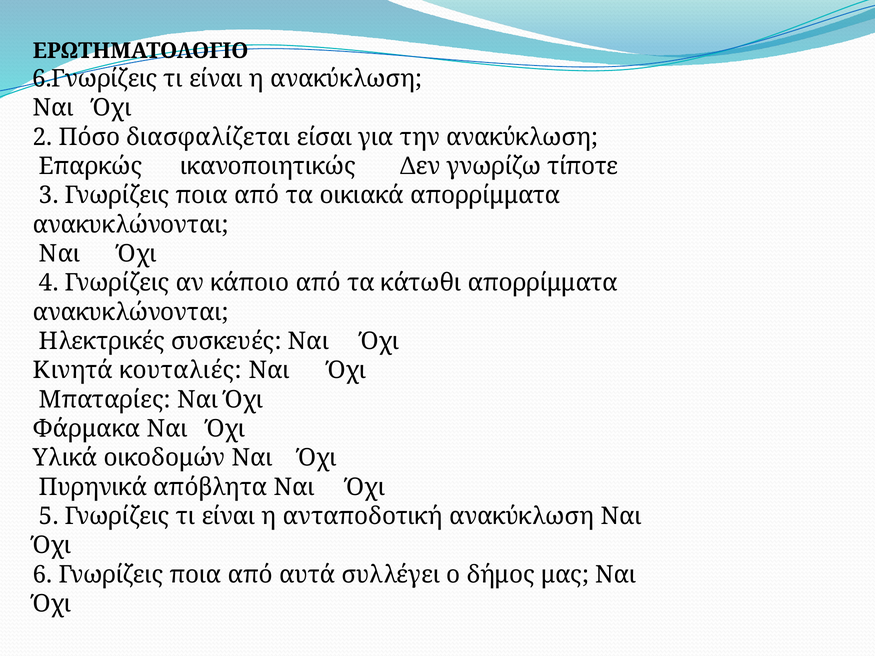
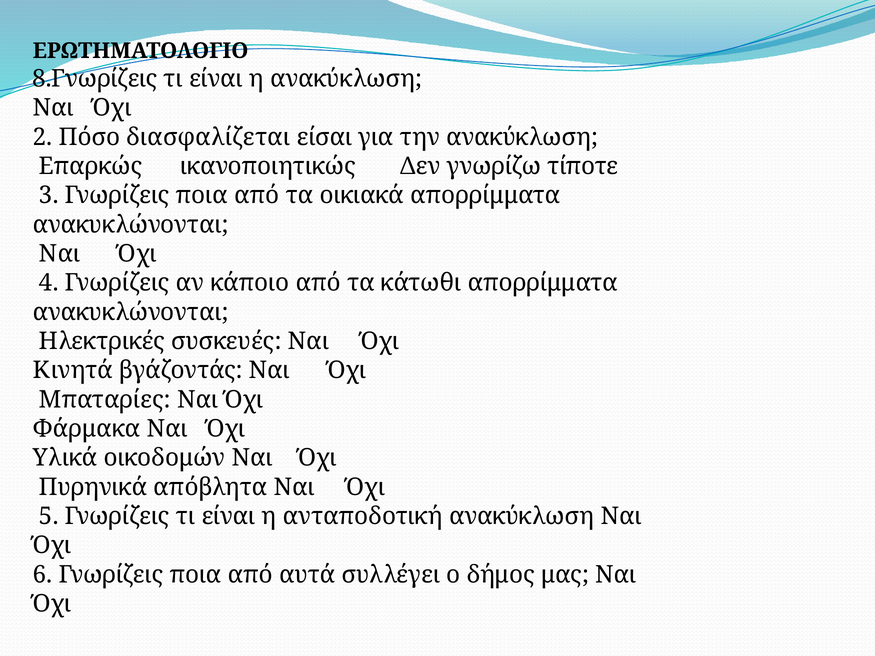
6.Γνωρίζεις: 6.Γνωρίζεις -> 8.Γνωρίζεις (95, 79)
κουταλιές: κουταλιές -> βγάζοντάς (181, 370)
